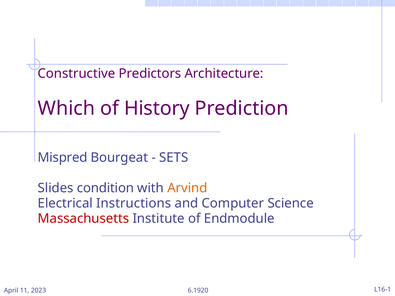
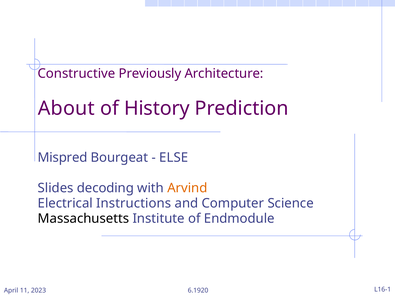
Predictors: Predictors -> Previously (150, 74)
Which: Which -> About (66, 108)
SETS: SETS -> ELSE (174, 158)
condition: condition -> decoding (105, 188)
Massachusetts colour: red -> black (83, 219)
